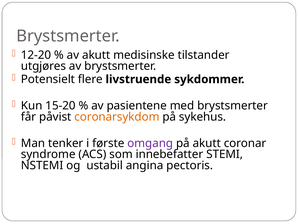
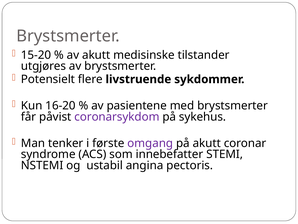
12-20: 12-20 -> 15-20 (36, 55)
15-20: 15-20 -> 16-20 (61, 105)
coronarsykdom colour: orange -> purple (117, 117)
